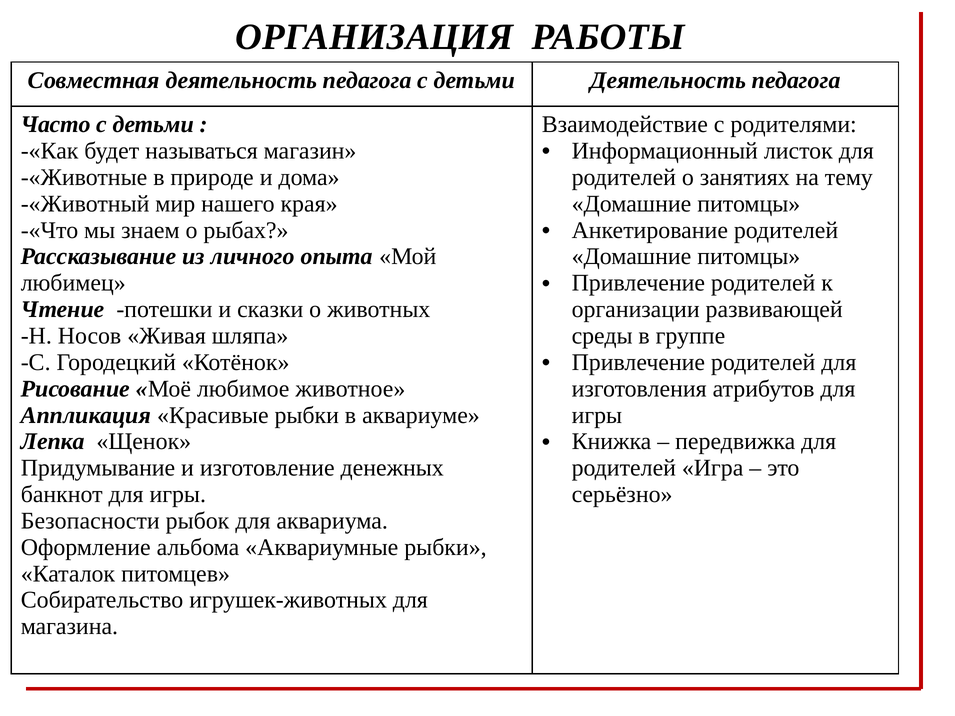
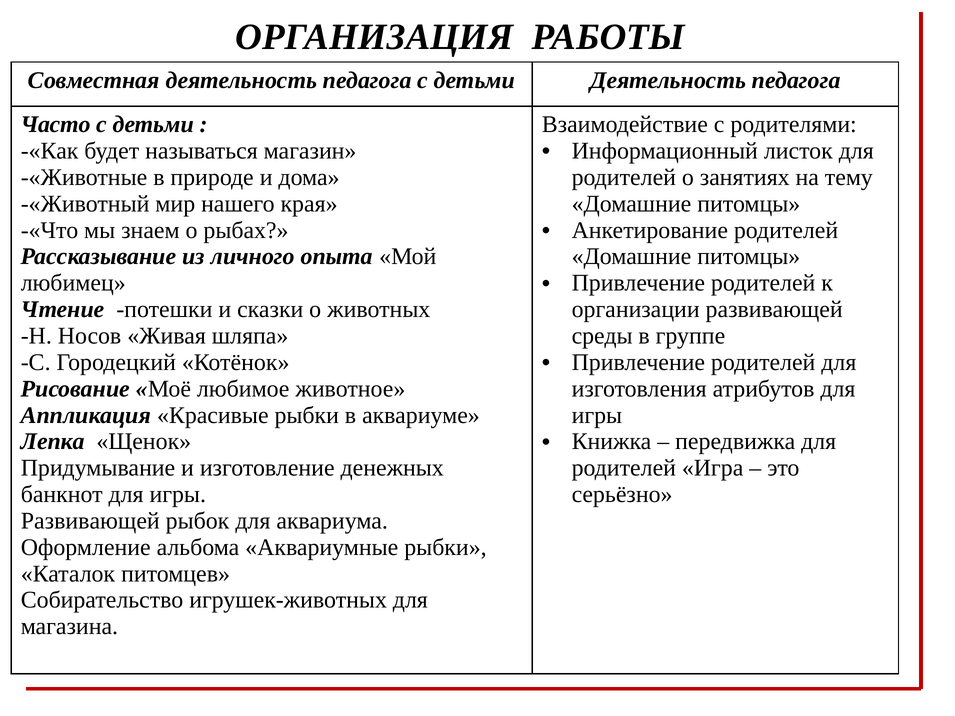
Безопасности: Безопасности -> Развивающей (90, 521)
